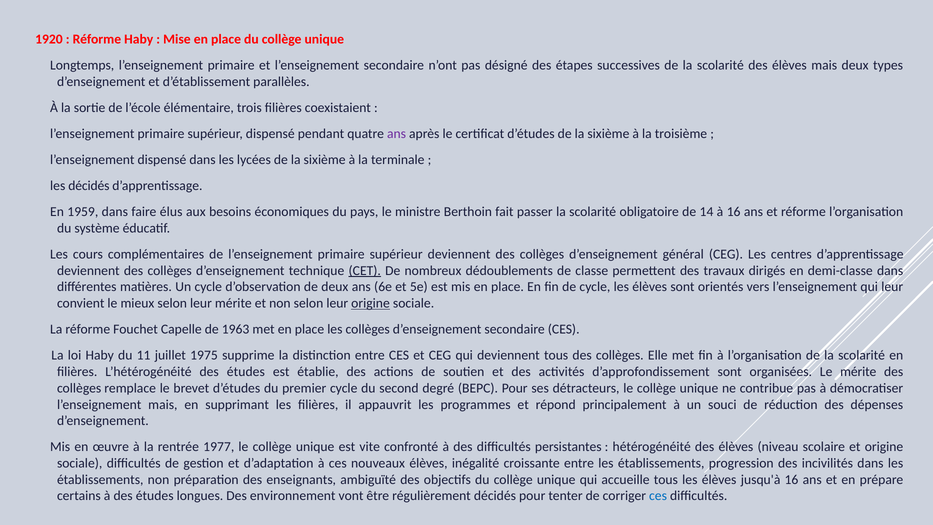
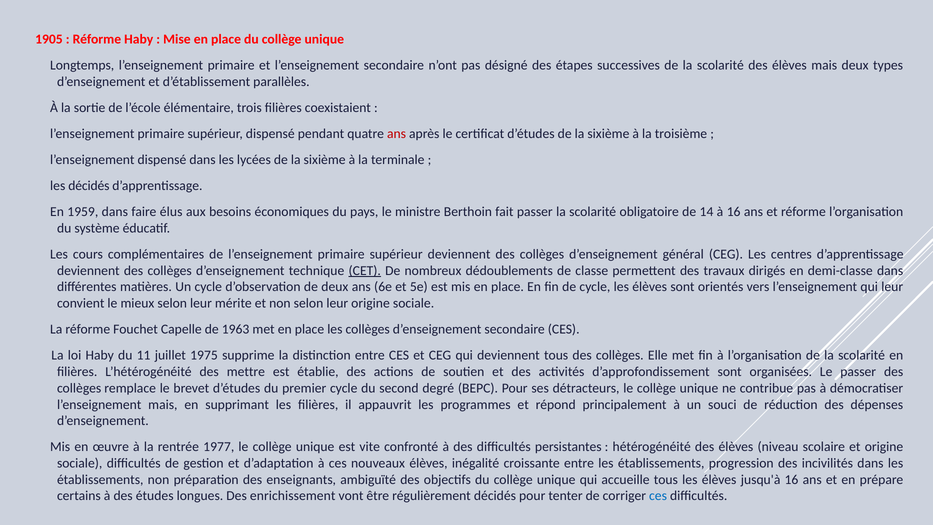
1920: 1920 -> 1905 (49, 39)
ans colour: purple -> red (397, 134)
origine underline: present -> none (371, 303)
L’hétérogénéité des études: études -> mettre (246, 372)
Le mérite: mérite -> passer (858, 372)
environnement: environnement -> enrichissement (293, 496)
